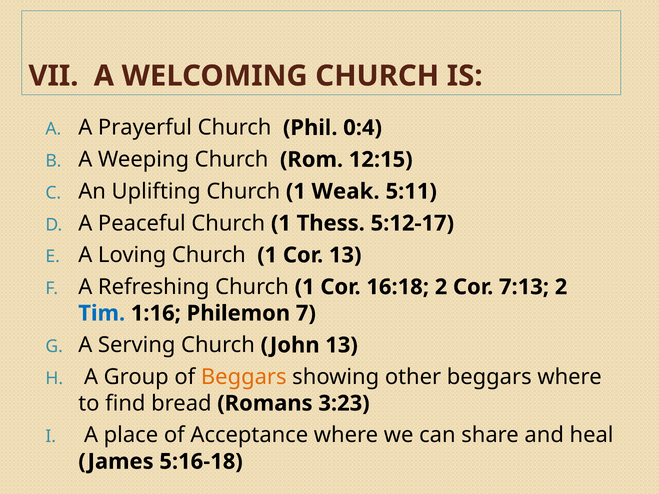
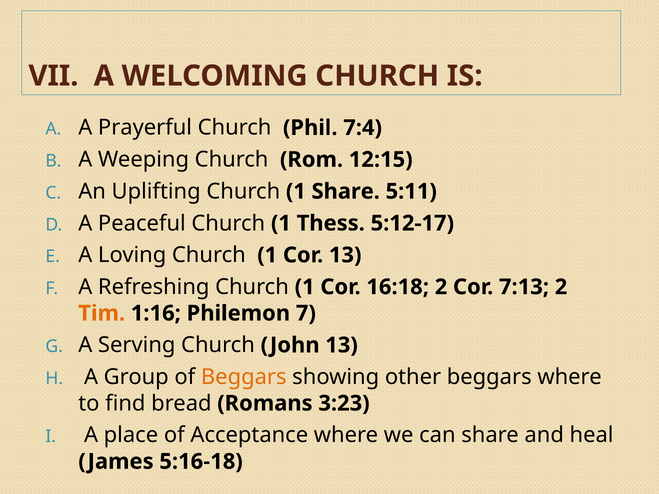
0:4: 0:4 -> 7:4 (363, 128)
1 Weak: Weak -> Share (346, 192)
Tim colour: blue -> orange (102, 313)
